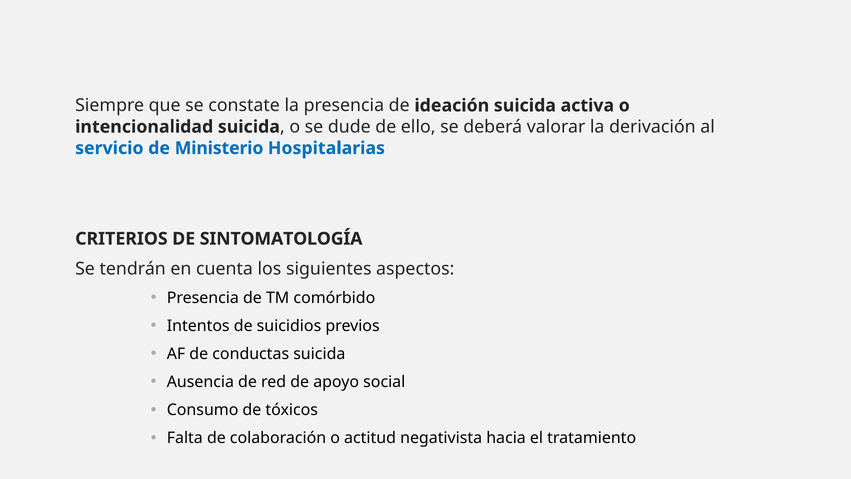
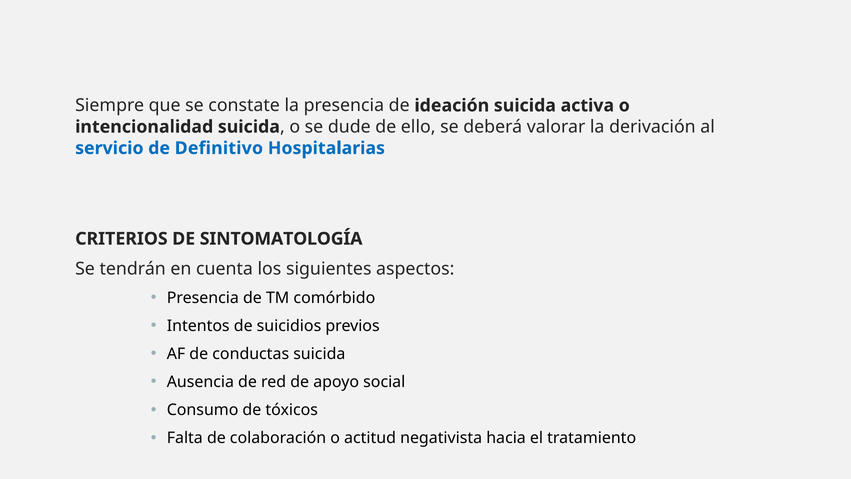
Ministerio: Ministerio -> Definitivo (219, 148)
